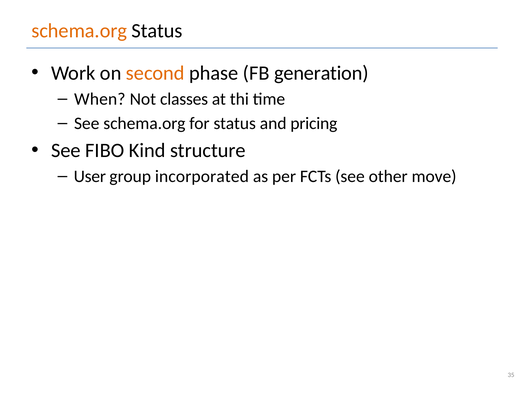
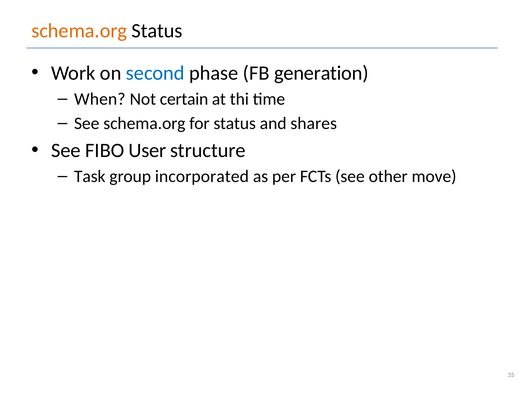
second colour: orange -> blue (155, 73)
classes: classes -> certain (184, 99)
pricing: pricing -> shares (314, 124)
Kind: Kind -> User (147, 150)
User: User -> Task (90, 176)
